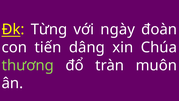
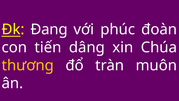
Từng: Từng -> Đang (49, 29)
ngày: ngày -> phúc (118, 29)
thương colour: light green -> yellow (28, 65)
